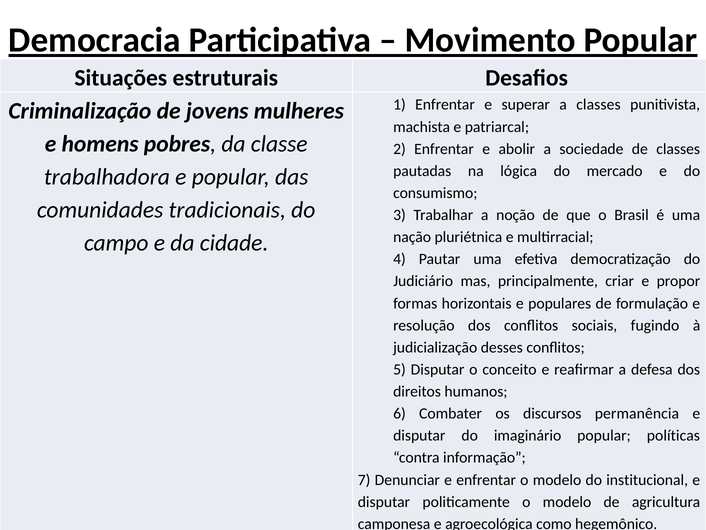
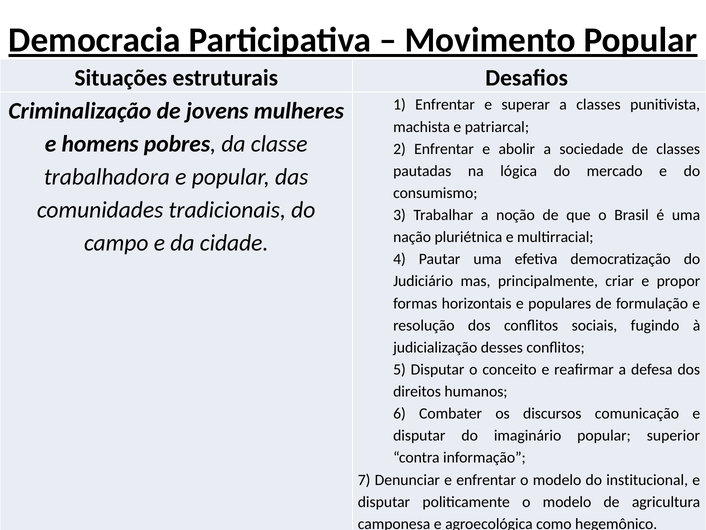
permanência: permanência -> comunicação (637, 413)
políticas: políticas -> superior (673, 435)
